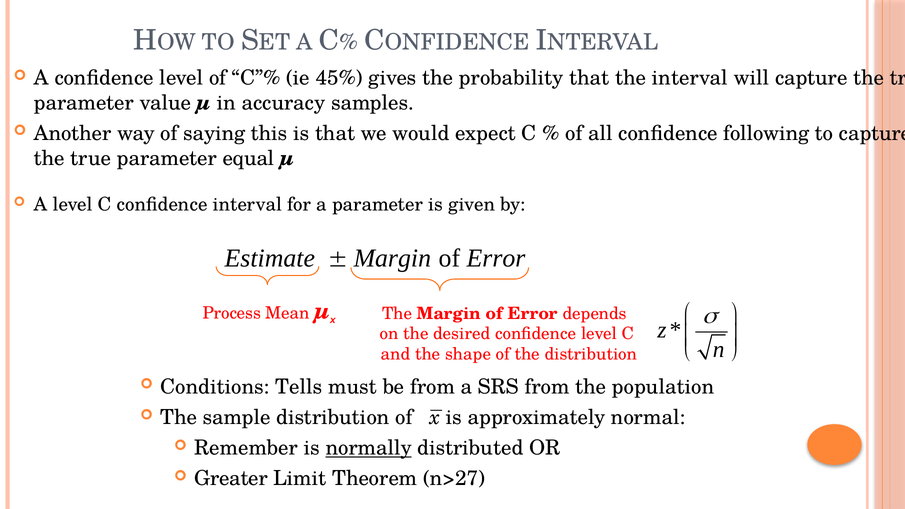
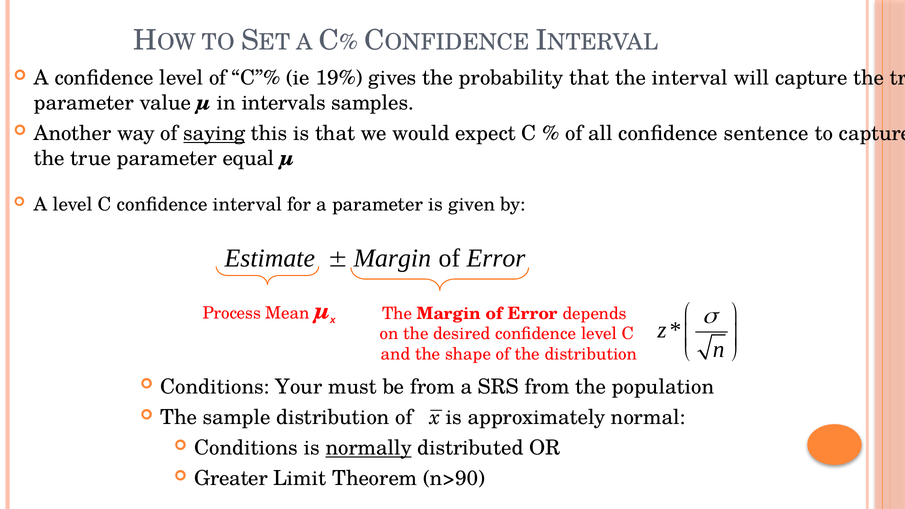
45%: 45% -> 19% (339, 78)
accuracy: accuracy -> intervals (284, 103)
saying underline: none -> present (214, 134)
following: following -> sentence (766, 134)
Tells: Tells -> Your (299, 387)
Remember: Remember -> Conditions (246, 448)
n>27: n>27 -> n>90 (454, 479)
